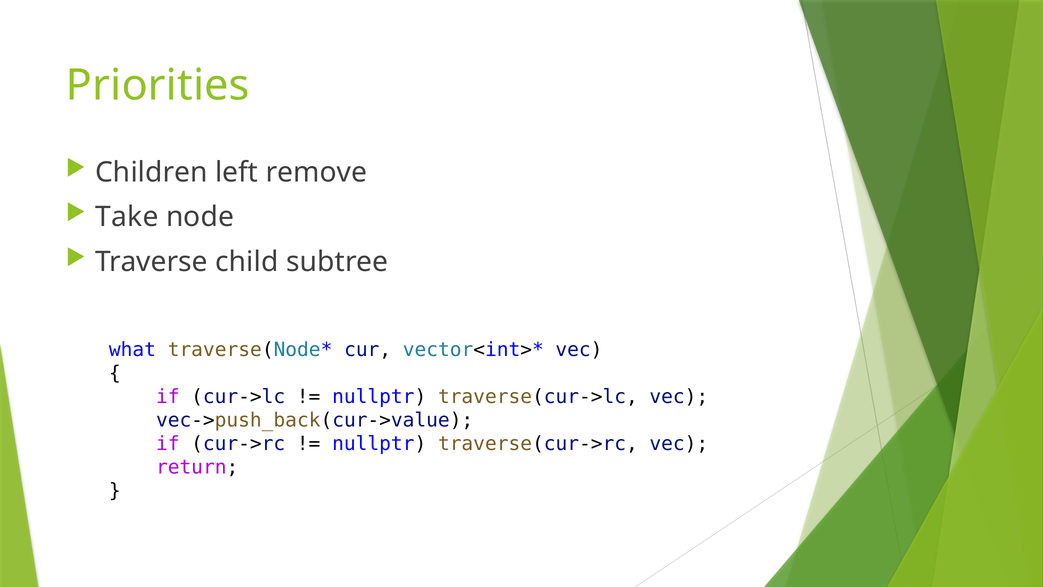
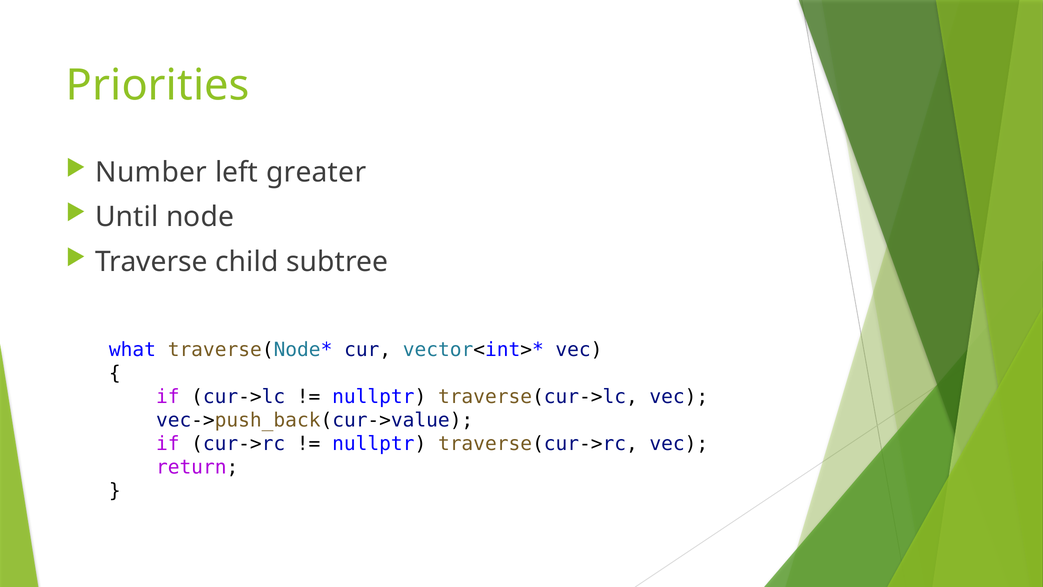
Children: Children -> Number (151, 172)
remove: remove -> greater (316, 172)
Take: Take -> Until (127, 217)
